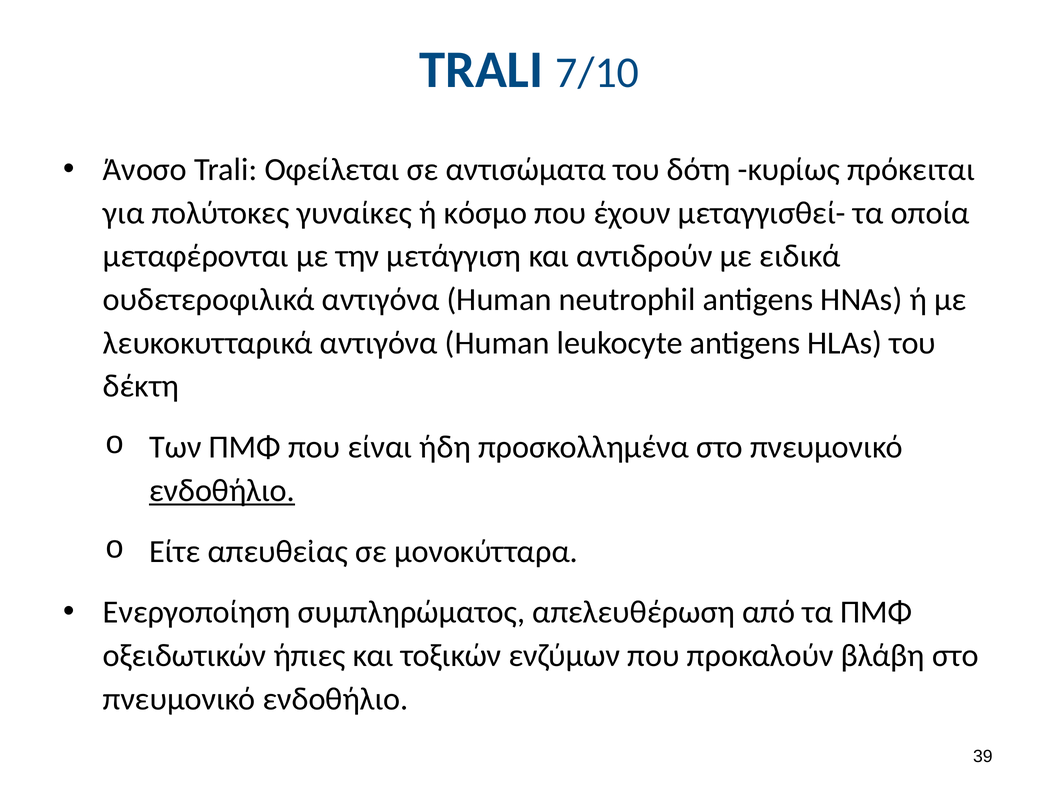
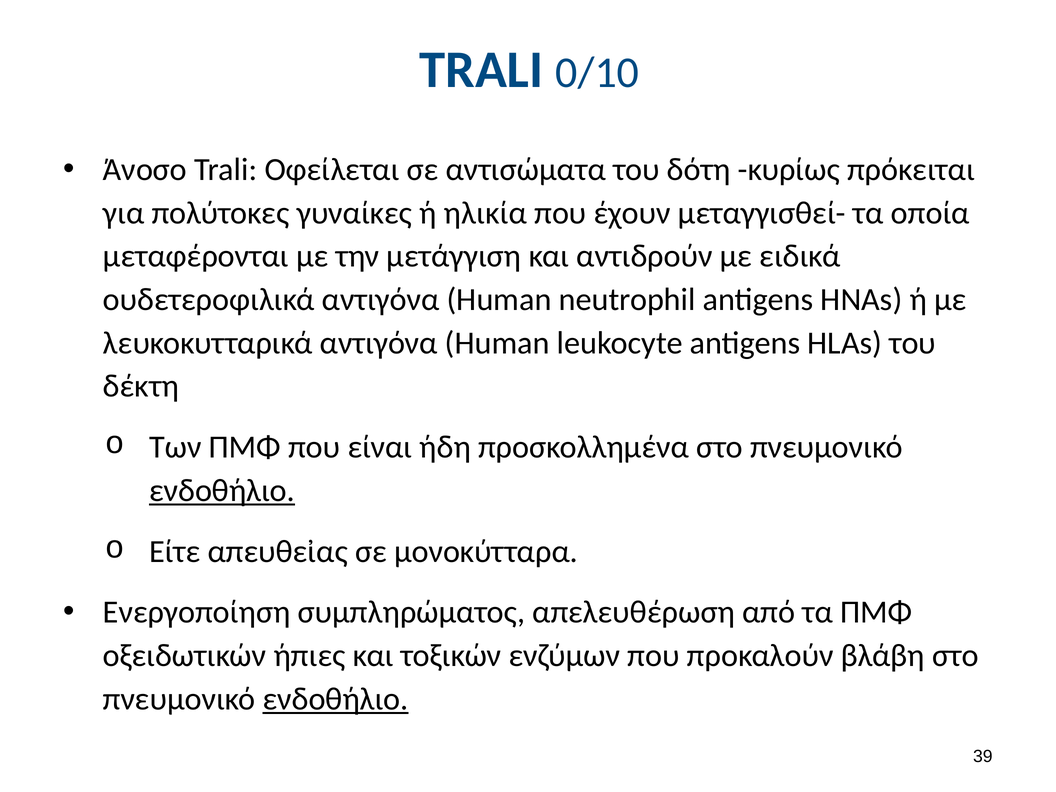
7/10: 7/10 -> 0/10 (597, 73)
κόσμο: κόσμο -> ηλικία (485, 213)
ενδοθήλιο underline: none -> present (336, 699)
